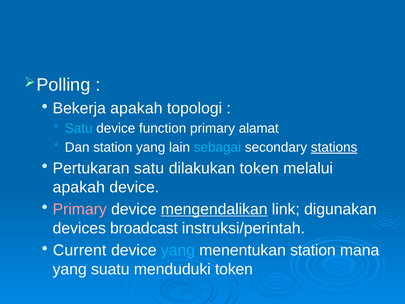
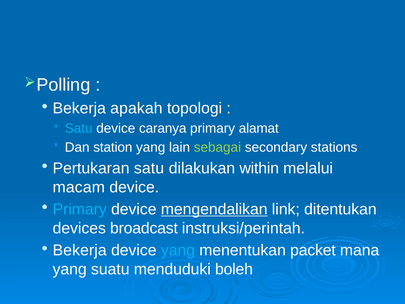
function: function -> caranya (163, 128)
sebagai colour: light blue -> light green (217, 147)
stations underline: present -> none (334, 147)
dilakukan token: token -> within (259, 168)
apakah: apakah -> macam (79, 187)
Primary colour: pink -> light blue (80, 209)
digunakan: digunakan -> ditentukan (340, 209)
Current: Current -> Bekerja (80, 250)
menentukan station: station -> packet (313, 250)
menduduki token: token -> boleh (234, 269)
